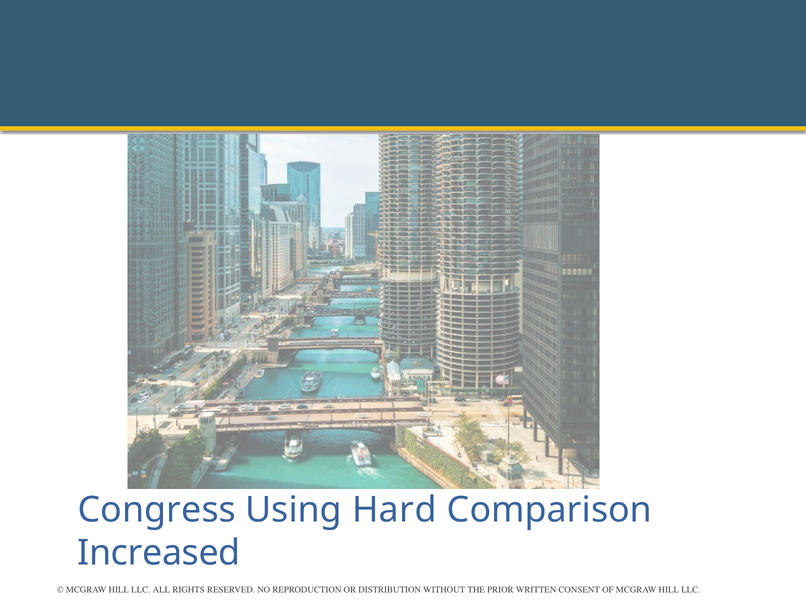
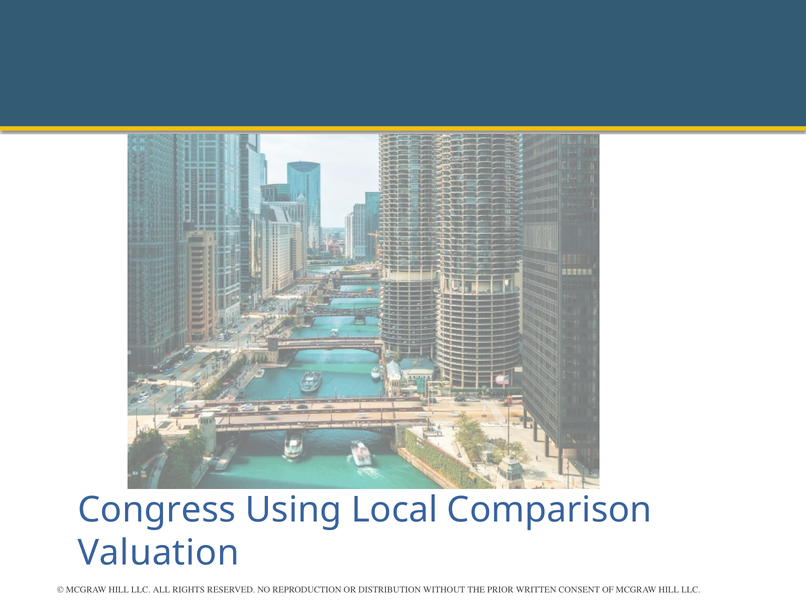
Hard: Hard -> Local (395, 510)
Increased: Increased -> Valuation (159, 553)
